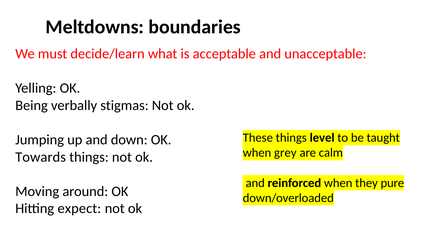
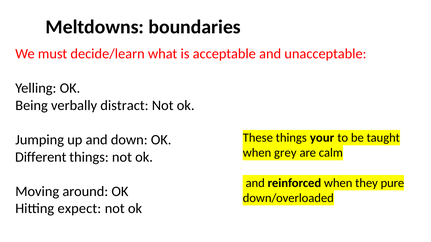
stigmas: stigmas -> distract (124, 105)
level: level -> your (322, 138)
Towards: Towards -> Different (41, 157)
